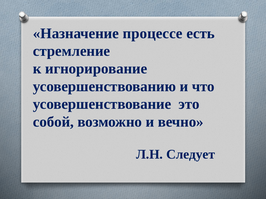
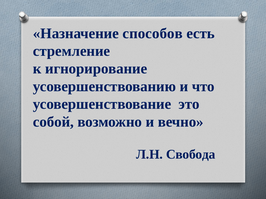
процессе: процессе -> способов (153, 33)
Следует: Следует -> Свобода (191, 155)
